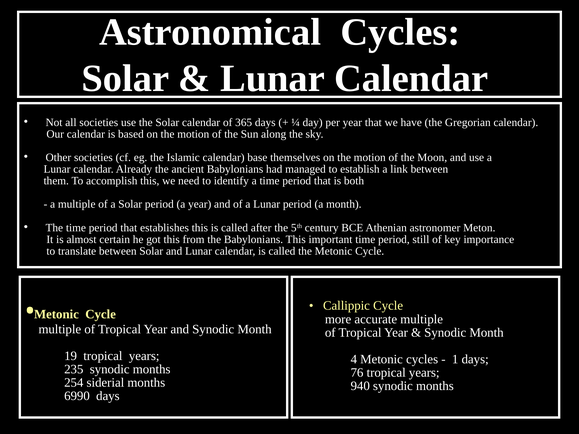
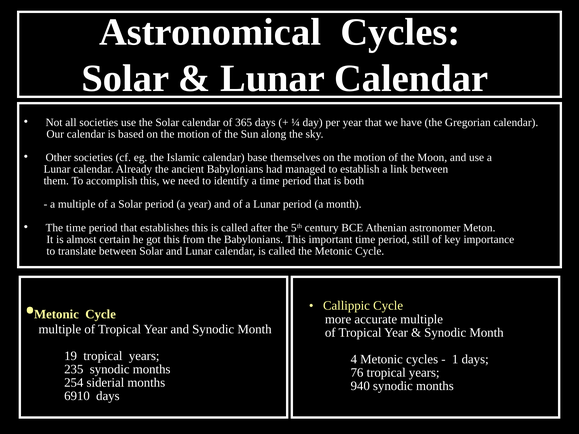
6990: 6990 -> 6910 (77, 396)
